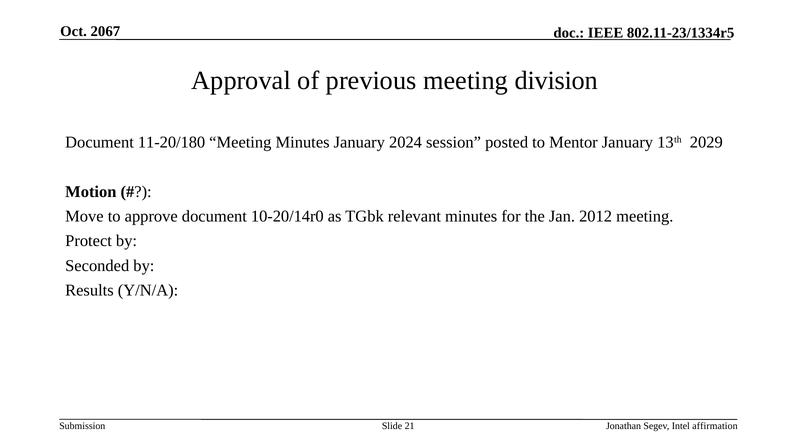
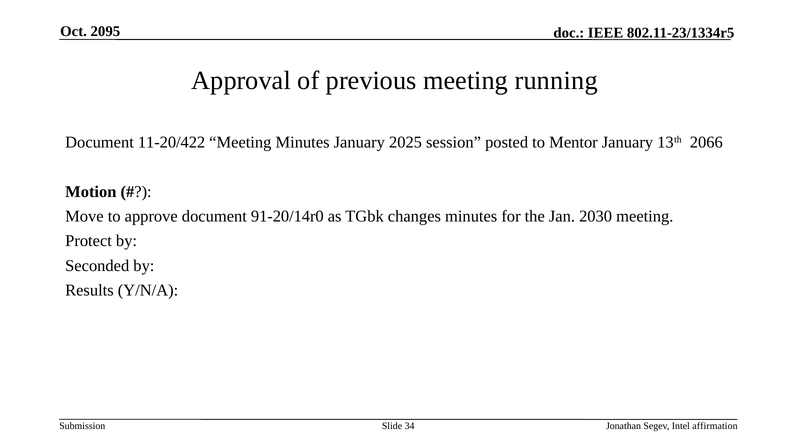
2067: 2067 -> 2095 (105, 31)
division: division -> running (556, 81)
11-20/180: 11-20/180 -> 11-20/422 (172, 142)
2024: 2024 -> 2025 (406, 142)
2029: 2029 -> 2066 (706, 142)
10-20/14r0: 10-20/14r0 -> 91-20/14r0 (287, 216)
relevant: relevant -> changes (414, 216)
2012: 2012 -> 2030 (596, 216)
21: 21 -> 34 (410, 426)
